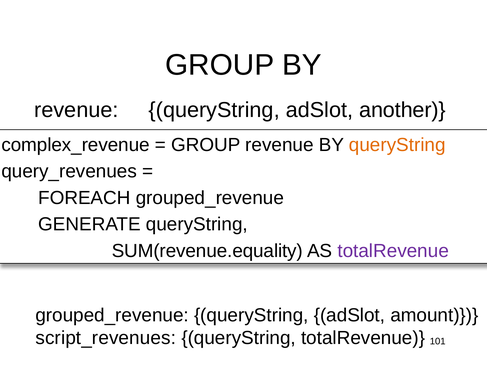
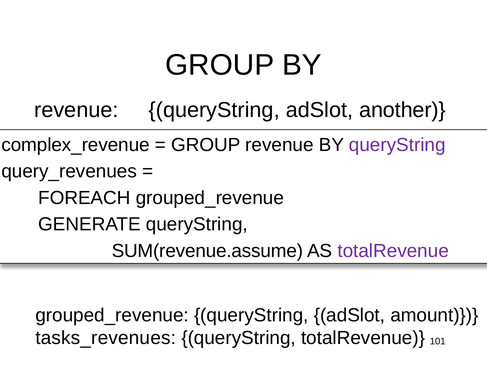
queryString colour: orange -> purple (397, 145)
SUM(revenue.equality: SUM(revenue.equality -> SUM(revenue.assume (207, 251)
script_revenues: script_revenues -> tasks_revenues (106, 338)
